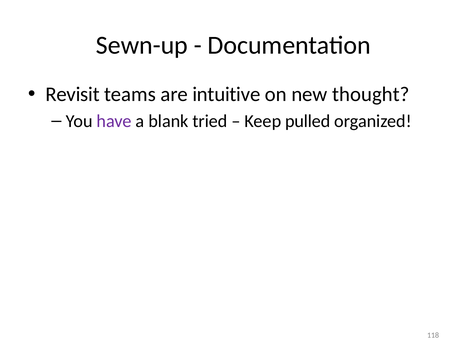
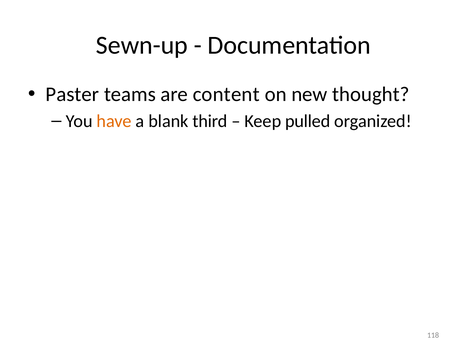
Revisit: Revisit -> Paster (72, 94)
intuitive: intuitive -> content (226, 94)
have colour: purple -> orange (114, 121)
tried: tried -> third (210, 121)
